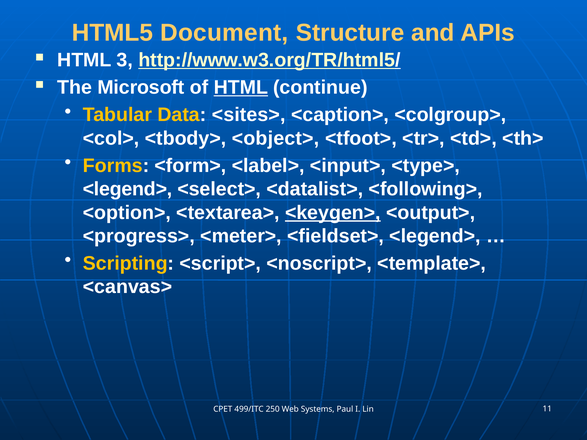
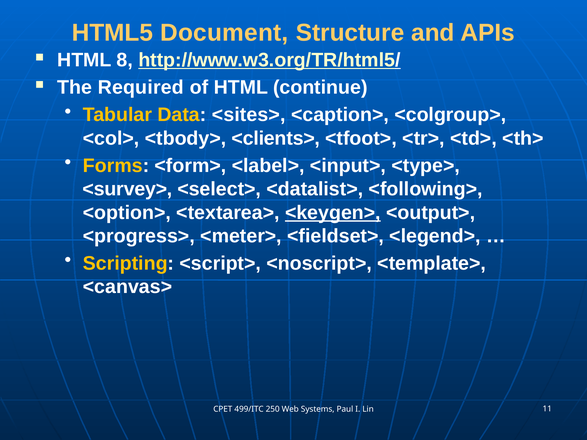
3: 3 -> 8 (125, 60)
Microsoft: Microsoft -> Required (141, 87)
HTML underline: present -> none (241, 87)
<object>: <object> -> <clients> (276, 138)
<legend>: <legend> -> <survey> (128, 189)
